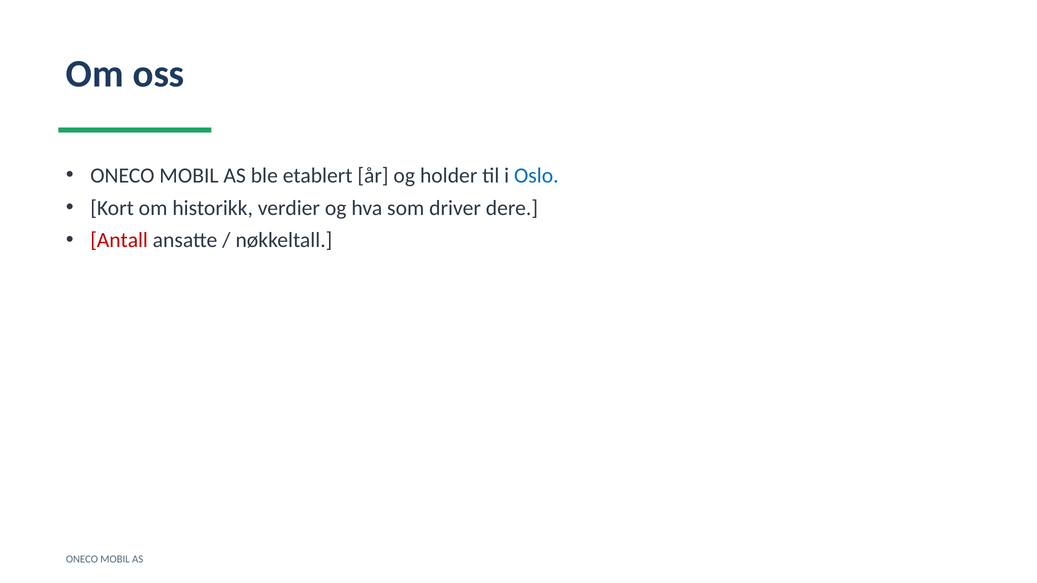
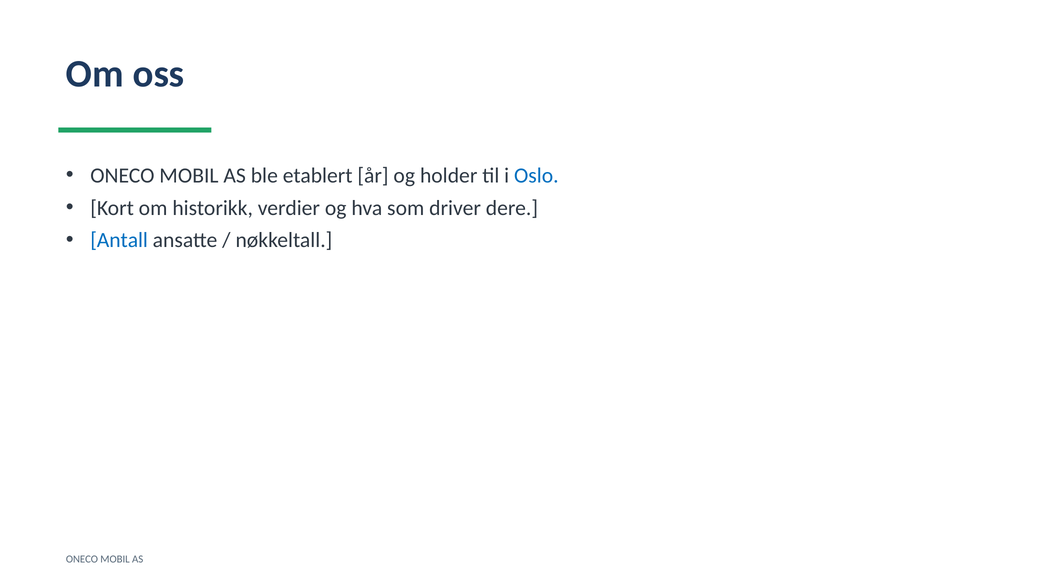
Antall colour: red -> blue (119, 240)
